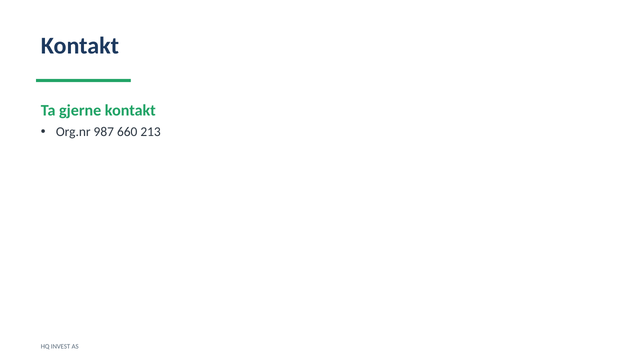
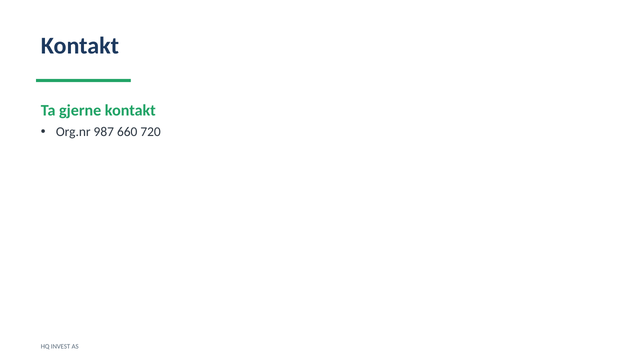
213: 213 -> 720 (151, 132)
